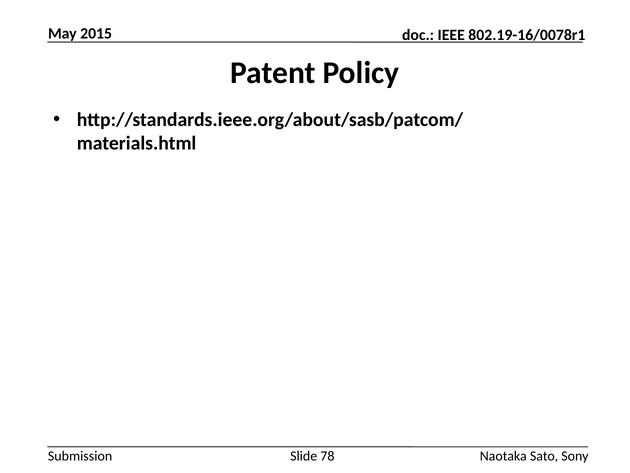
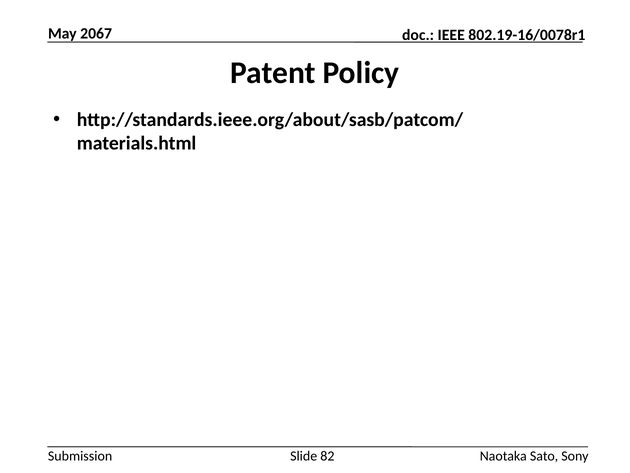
2015: 2015 -> 2067 (96, 33)
78: 78 -> 82 (327, 456)
